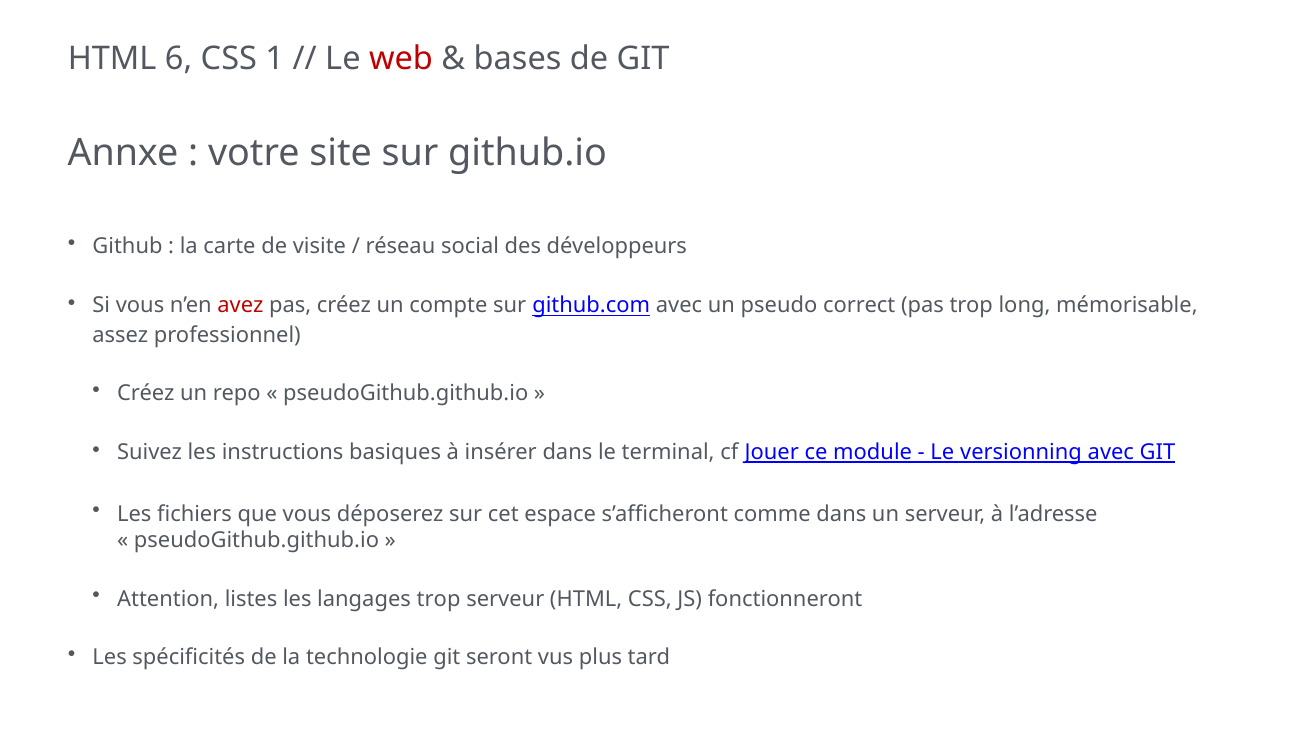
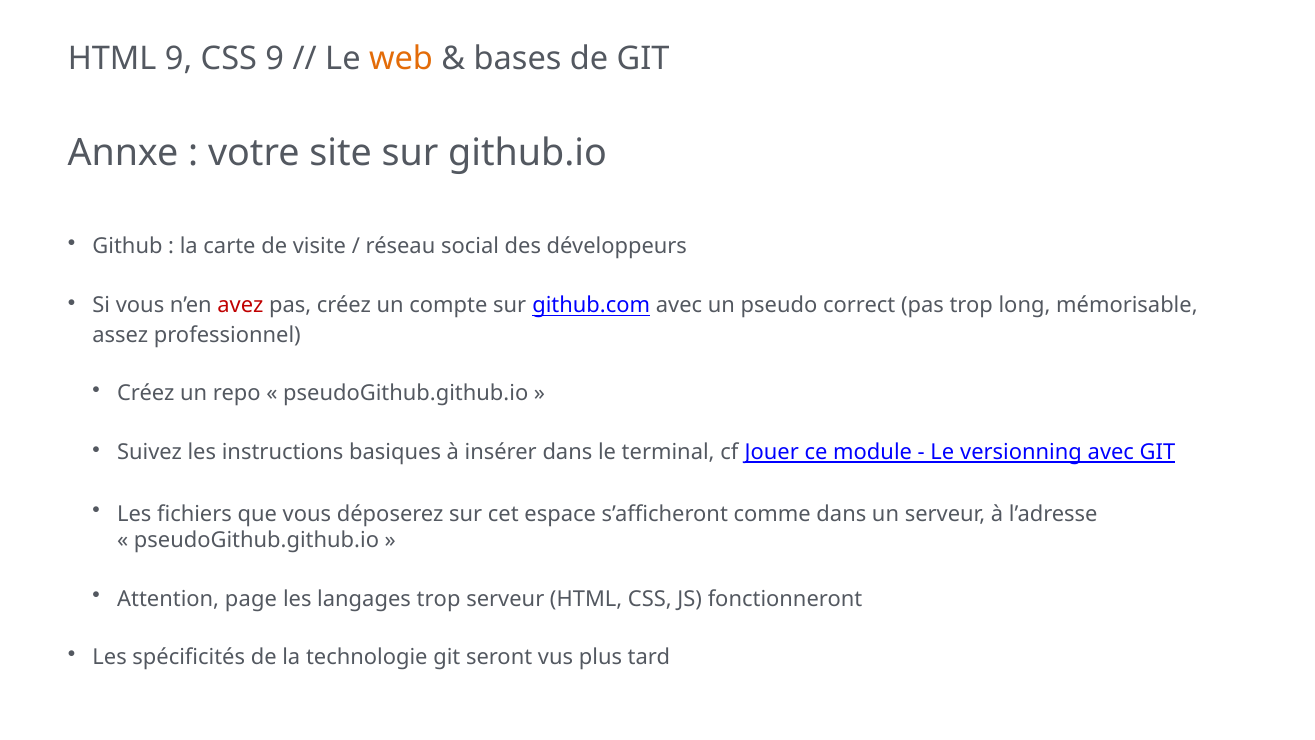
HTML 6: 6 -> 9 (179, 59)
CSS 1: 1 -> 9 (275, 59)
web colour: red -> orange (401, 59)
listes: listes -> page (251, 599)
